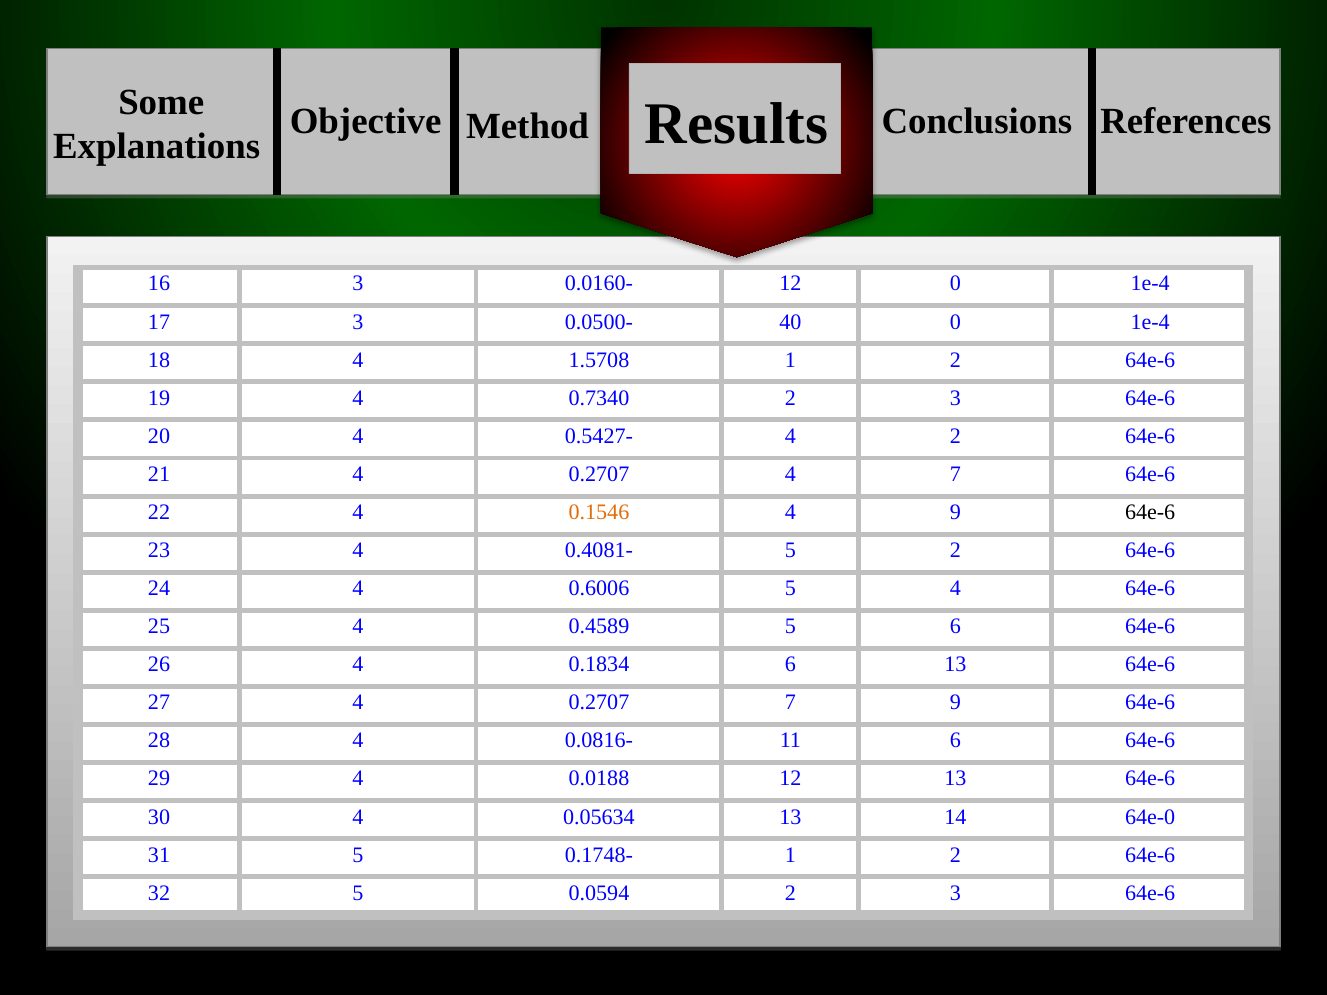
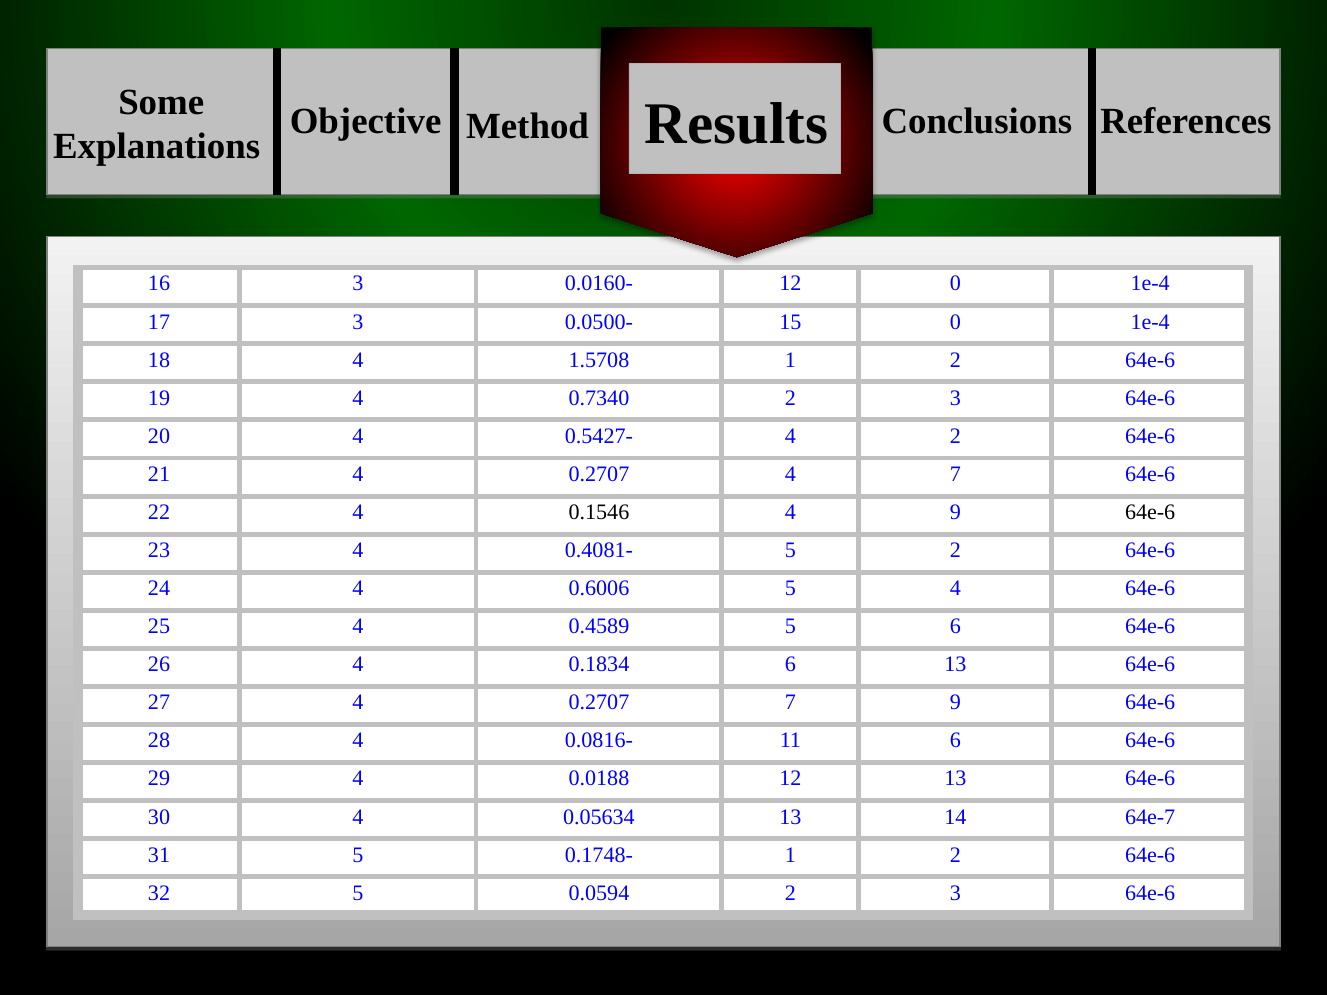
40: 40 -> 15 (790, 322)
0.1546 colour: orange -> black (599, 512)
64e-0: 64e-0 -> 64e-7 (1150, 817)
